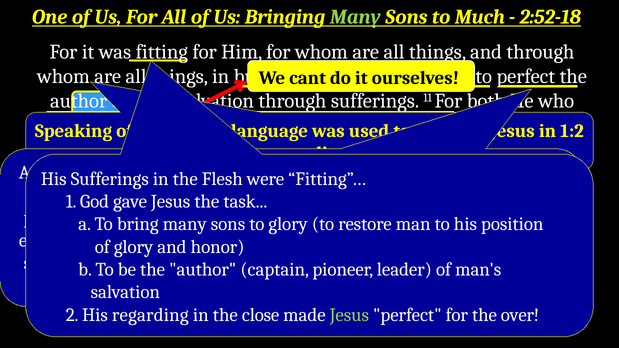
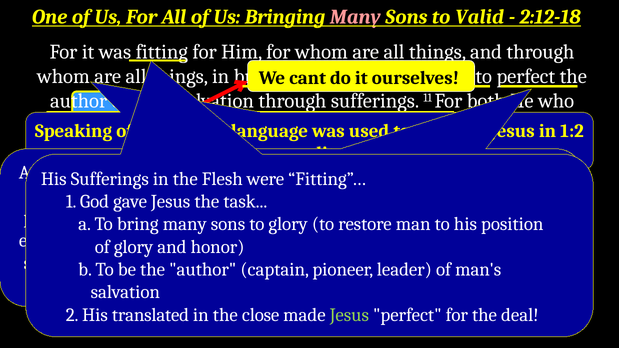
Many colour: light green -> pink (355, 17)
Much: Much -> Valid (480, 17)
2:52-18: 2:52-18 -> 2:12-18 (550, 17)
regarding: regarding -> translated (150, 315)
over: over -> deal (520, 315)
